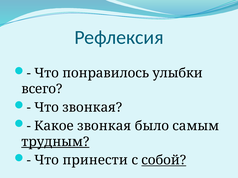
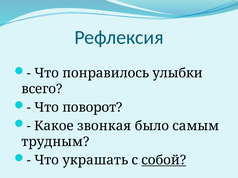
Что звонкая: звонкая -> поворот (92, 108)
трудным underline: present -> none (55, 142)
принести: принести -> украшать (95, 161)
